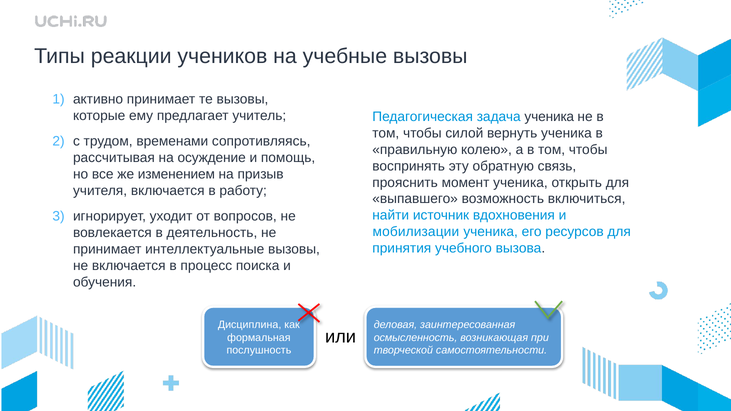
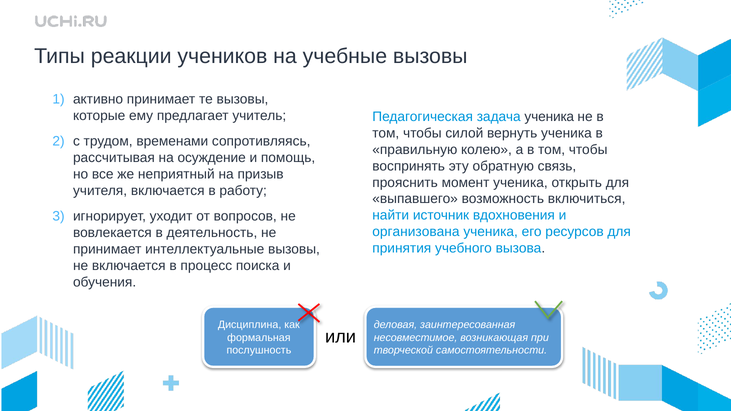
изменением: изменением -> неприятный (176, 174)
мобилизации: мобилизации -> организована (416, 232)
осмысленность: осмысленность -> несовместимое (416, 338)
